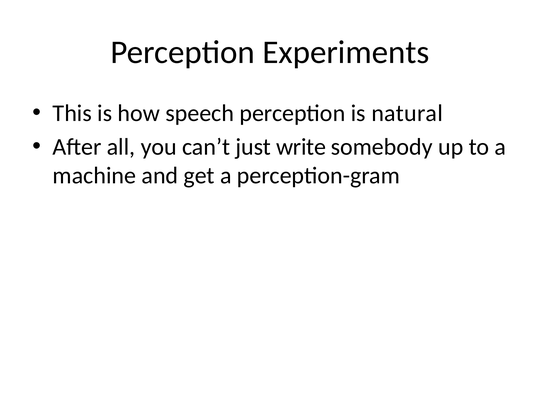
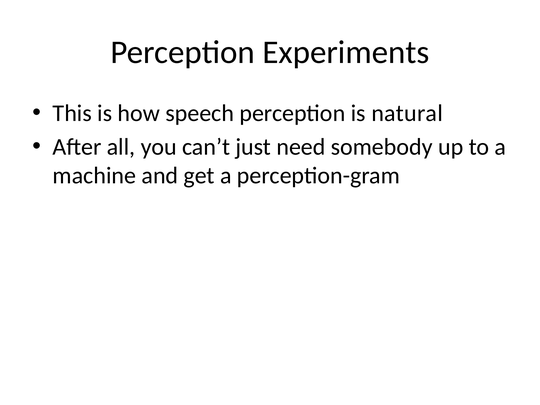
write: write -> need (301, 147)
